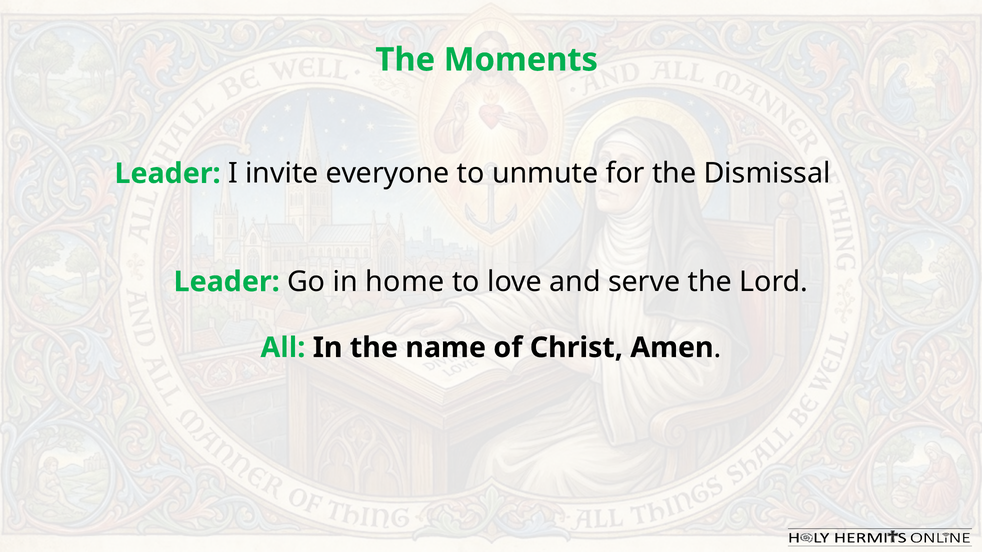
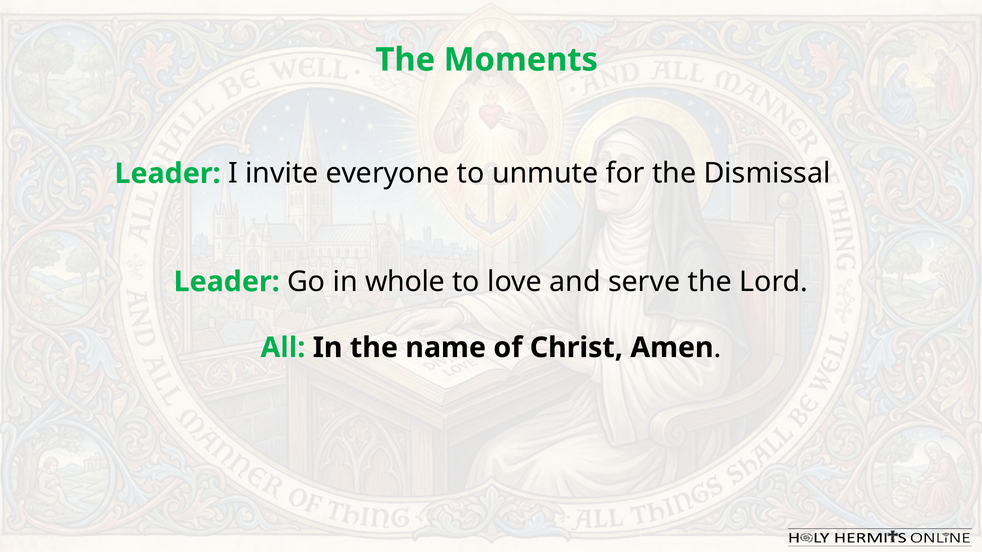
home: home -> whole (405, 282)
